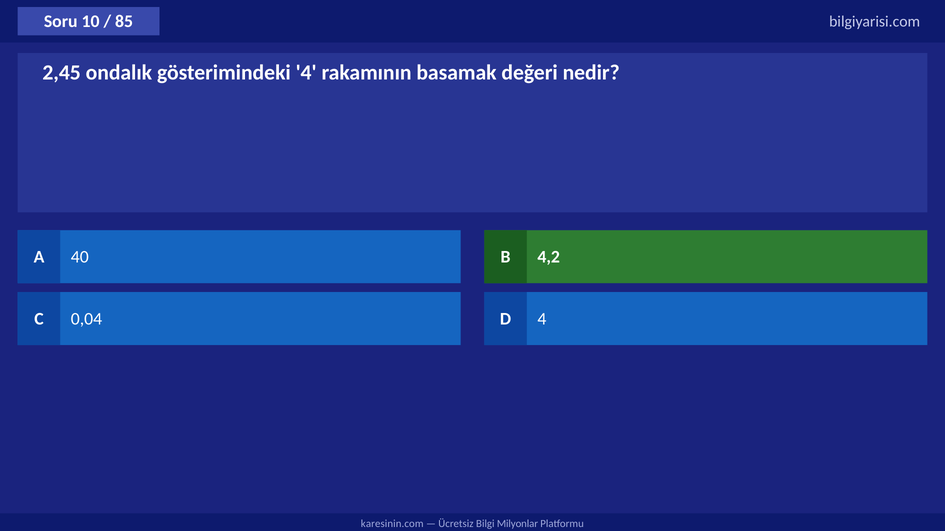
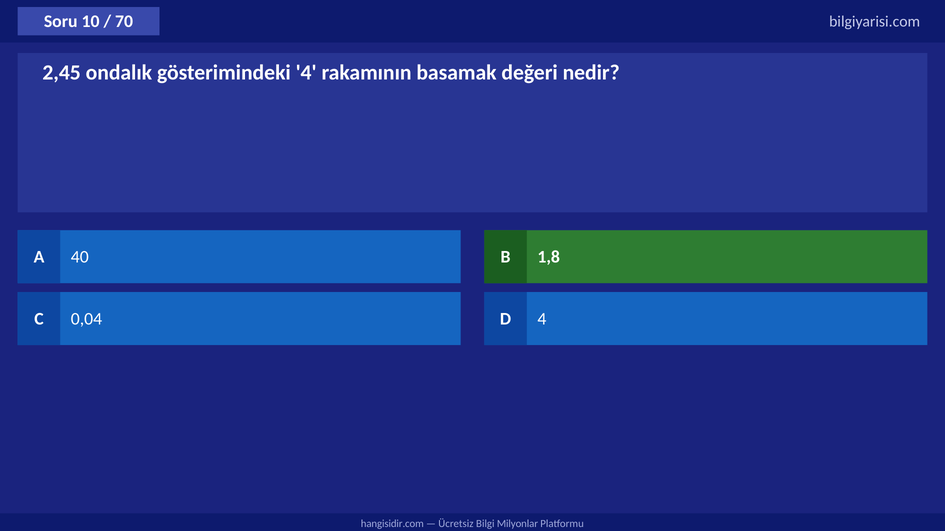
85: 85 -> 70 (124, 22)
4,2: 4,2 -> 1,8 (549, 257)
karesinin.com: karesinin.com -> hangisidir.com (392, 524)
